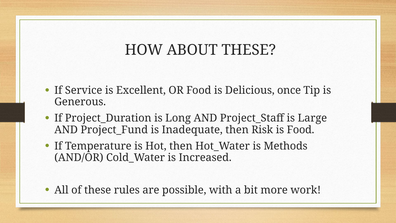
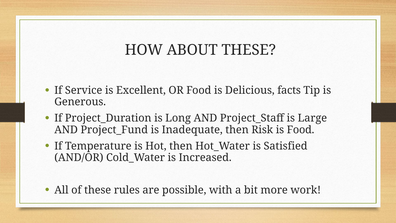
once: once -> facts (289, 90)
Methods: Methods -> Satisfied (286, 146)
